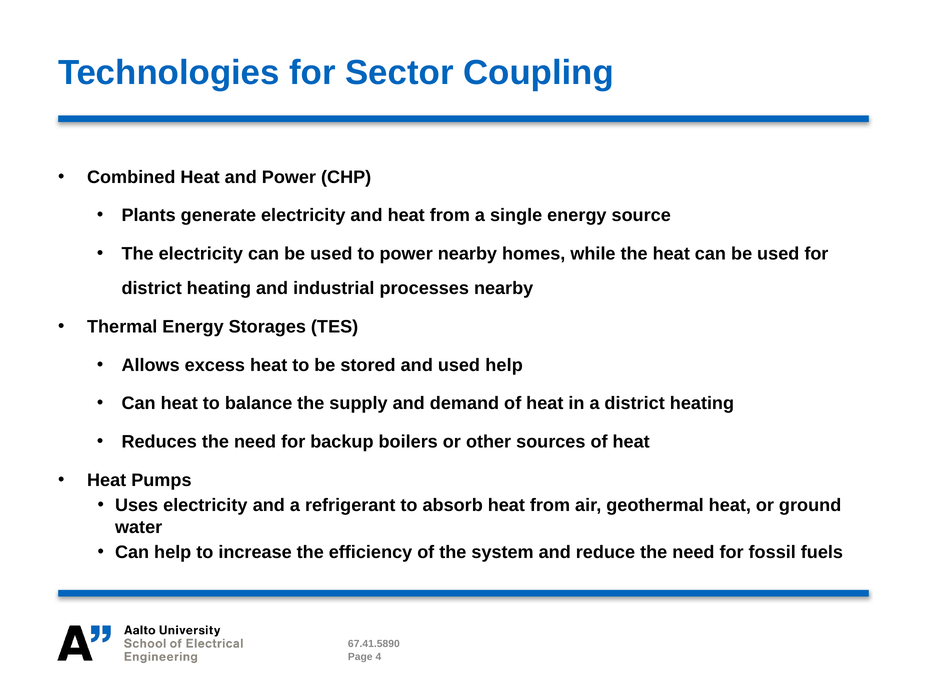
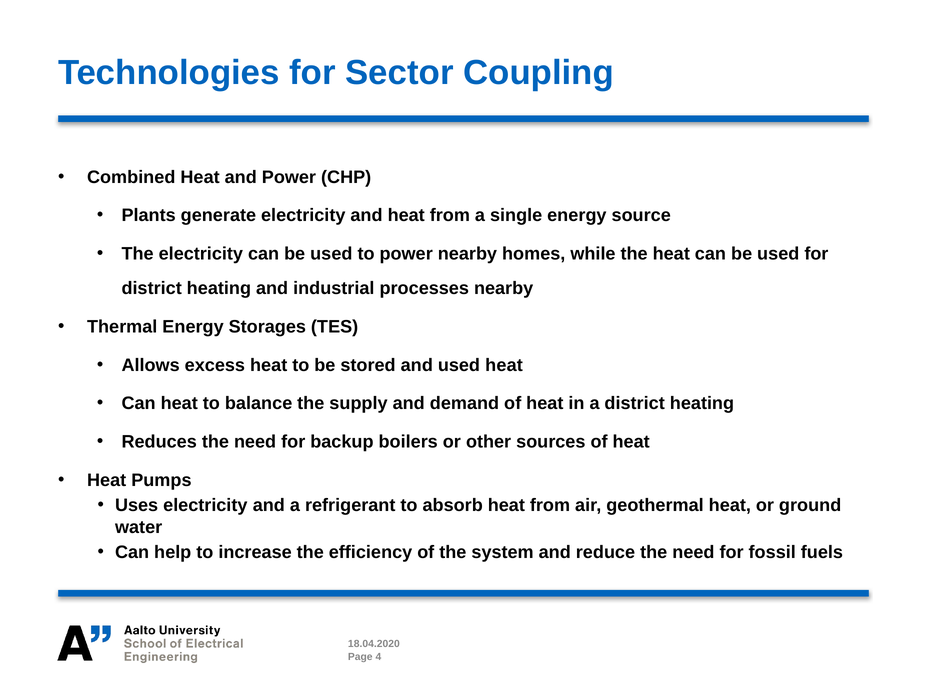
used help: help -> heat (504, 365)
67.41.5890: 67.41.5890 -> 18.04.2020 (374, 644)
